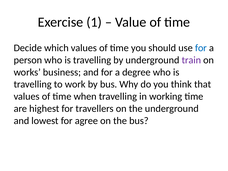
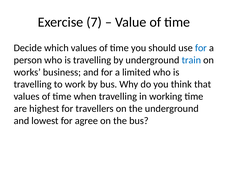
1: 1 -> 7 (94, 22)
train colour: purple -> blue (191, 60)
degree: degree -> limited (136, 72)
